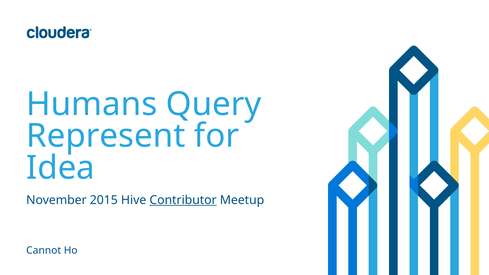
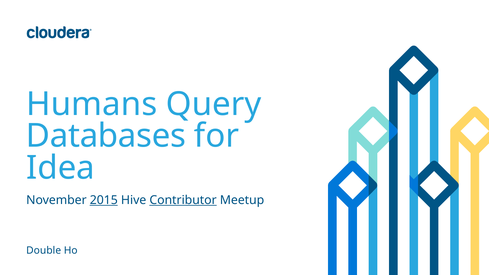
Represent: Represent -> Databases (106, 136)
2015 underline: none -> present (104, 200)
Cannot: Cannot -> Double (44, 251)
